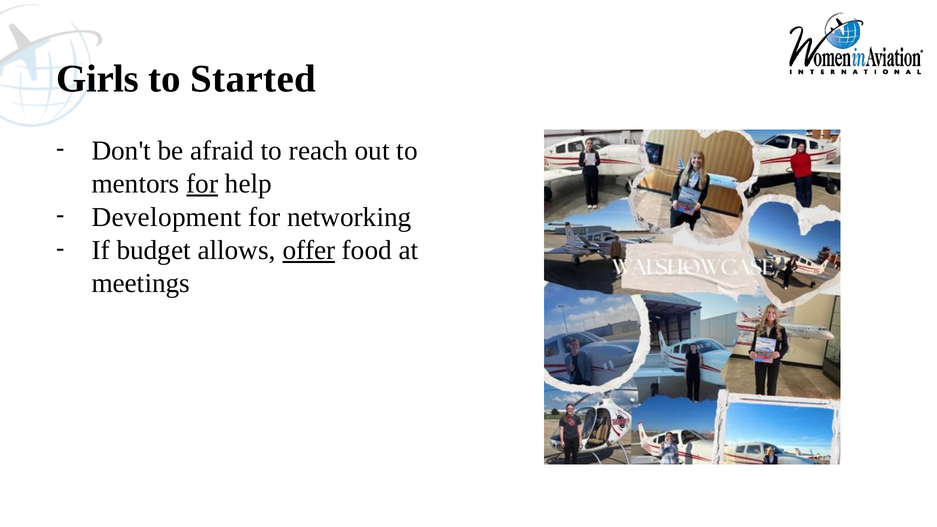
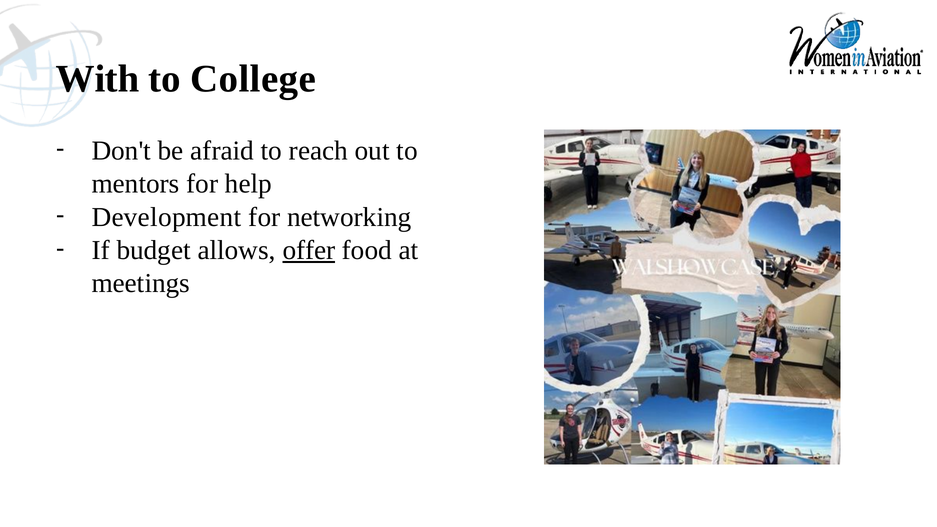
Girls: Girls -> With (98, 79)
Started: Started -> College (253, 79)
for underline: present -> none (202, 184)
